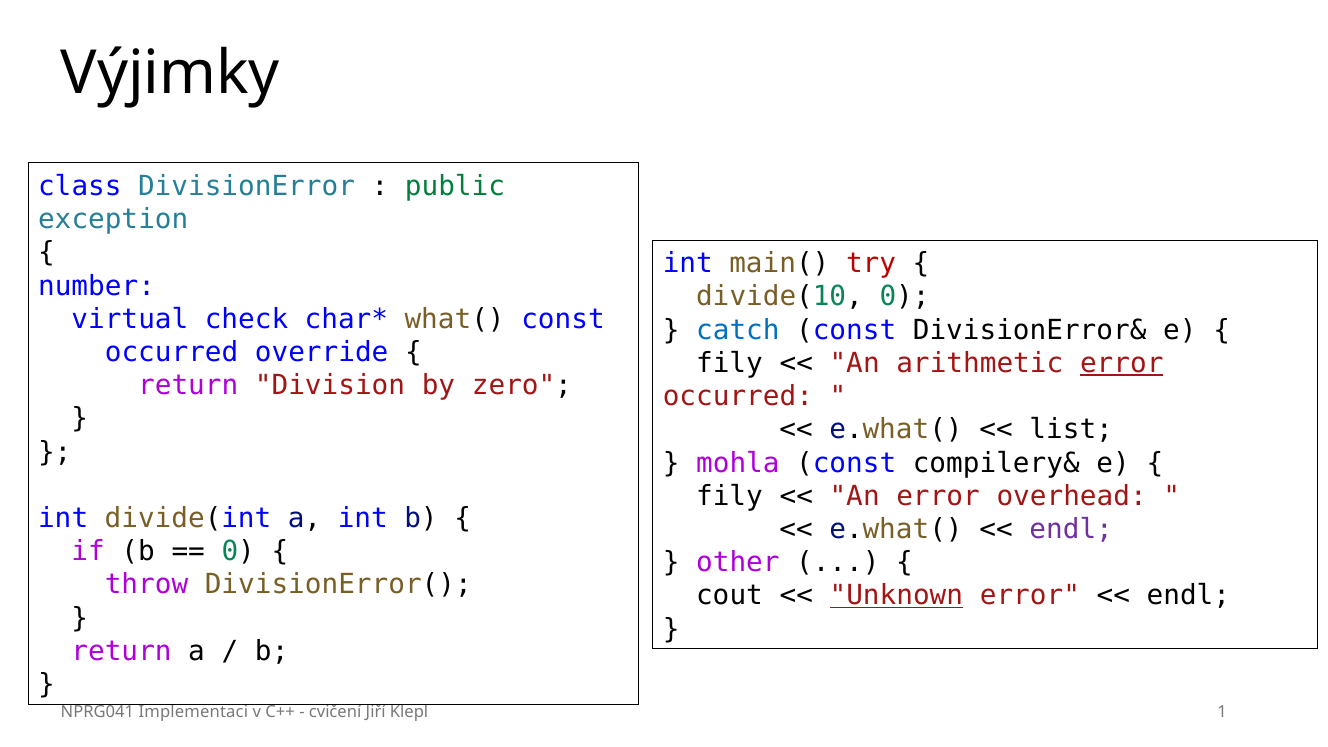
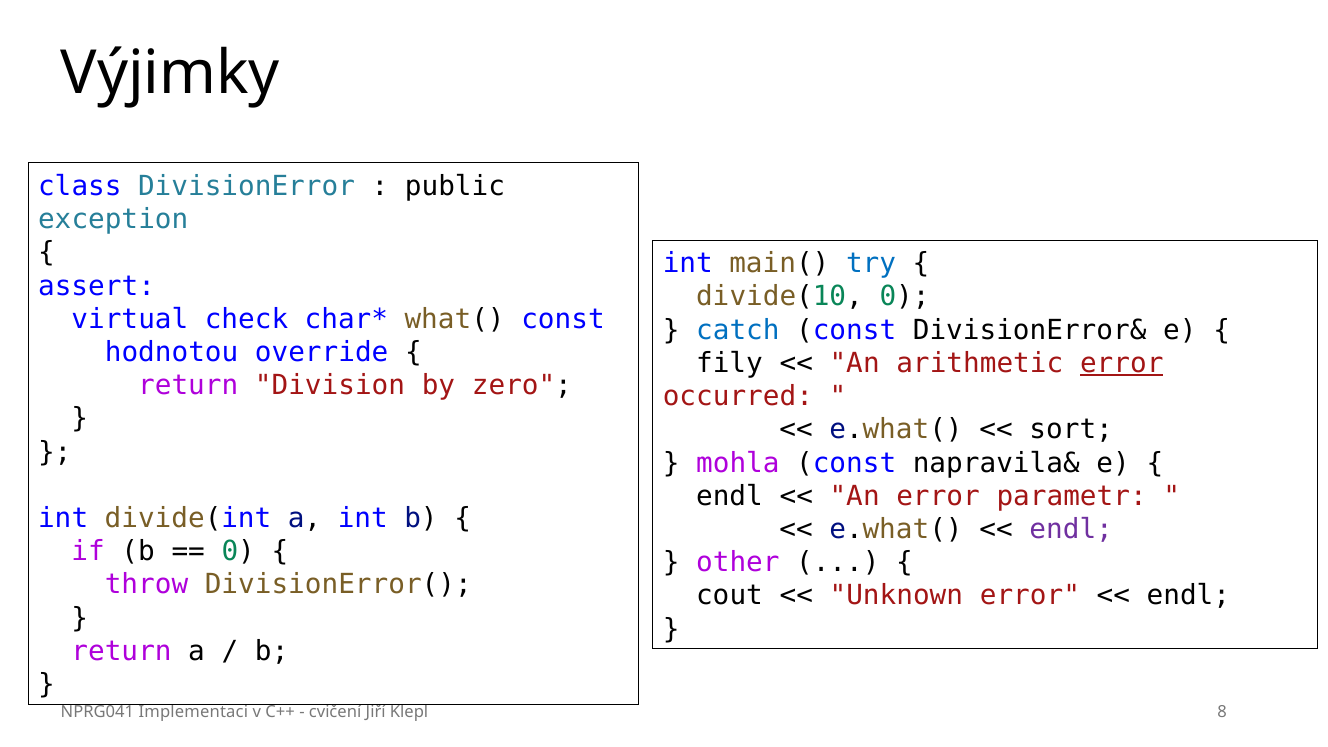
public colour: green -> black (455, 186)
try colour: red -> blue (871, 264)
number: number -> assert (97, 286)
occurred: occurred -> hodnotou (172, 352)
list: list -> sort (1071, 430)
compilery&: compilery& -> napravila& (996, 463)
fily: fily -> endl (729, 496)
overhead: overhead -> parametr (1072, 496)
Unknown underline: present -> none (896, 596)
1: 1 -> 8 (1222, 712)
